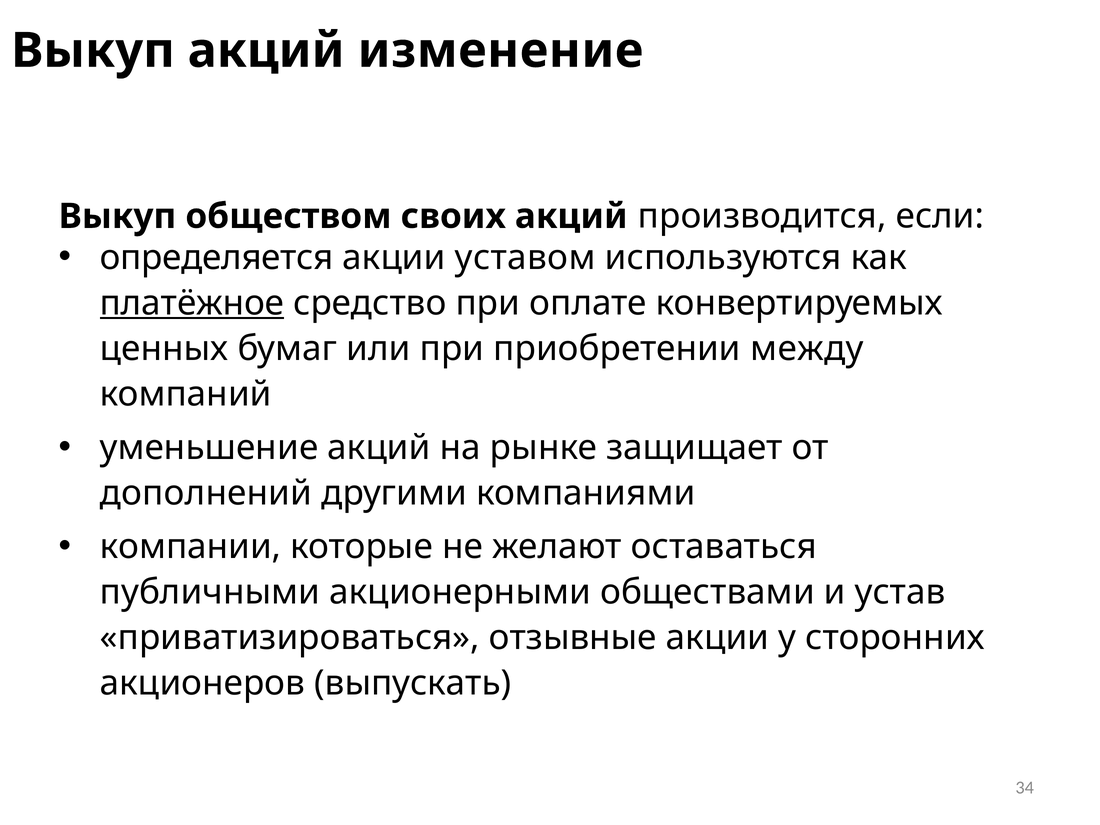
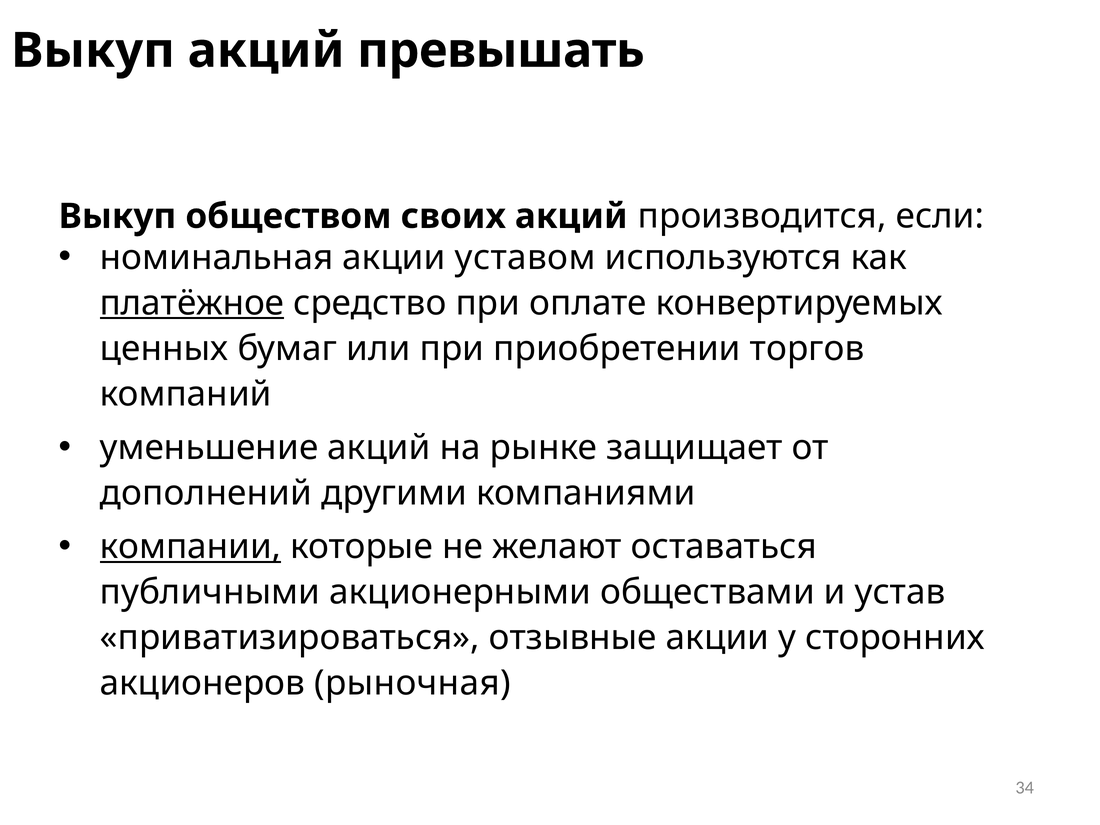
изменение: изменение -> превышать (501, 51)
определяется: определяется -> номинальная (217, 258)
между: между -> торгов (807, 349)
компании underline: none -> present (191, 547)
выпускать: выпускать -> рыночная (413, 683)
